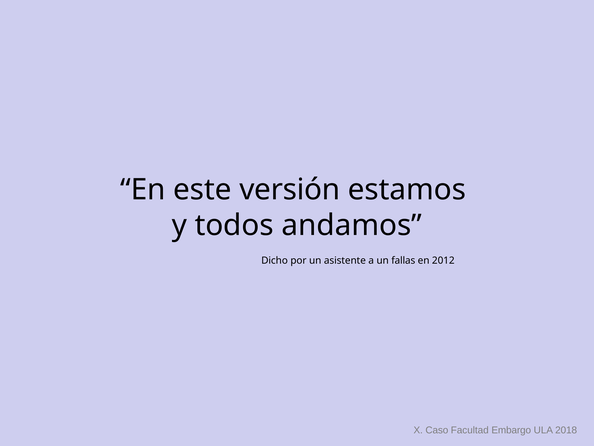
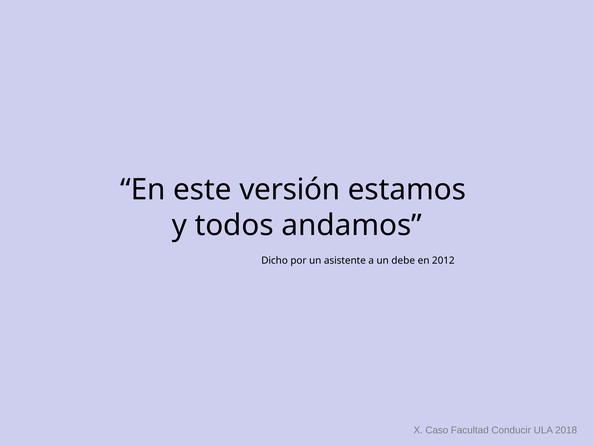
fallas: fallas -> debe (403, 260)
Embargo: Embargo -> Conducir (511, 430)
